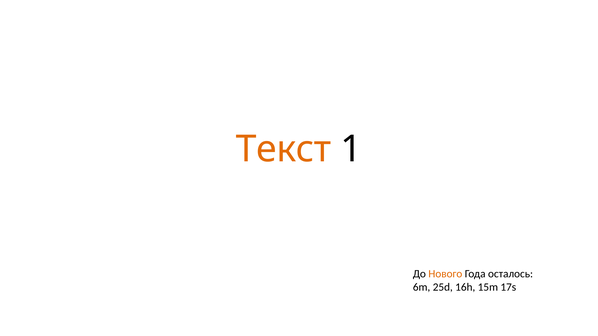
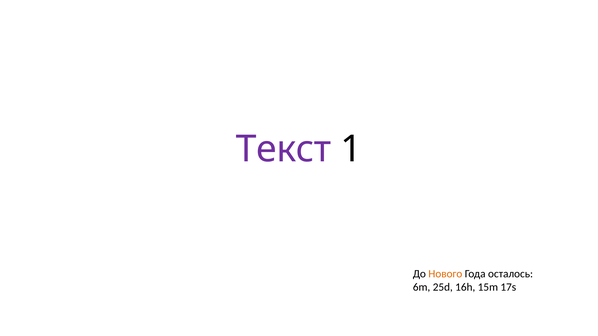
Текст colour: orange -> purple (284, 149)
